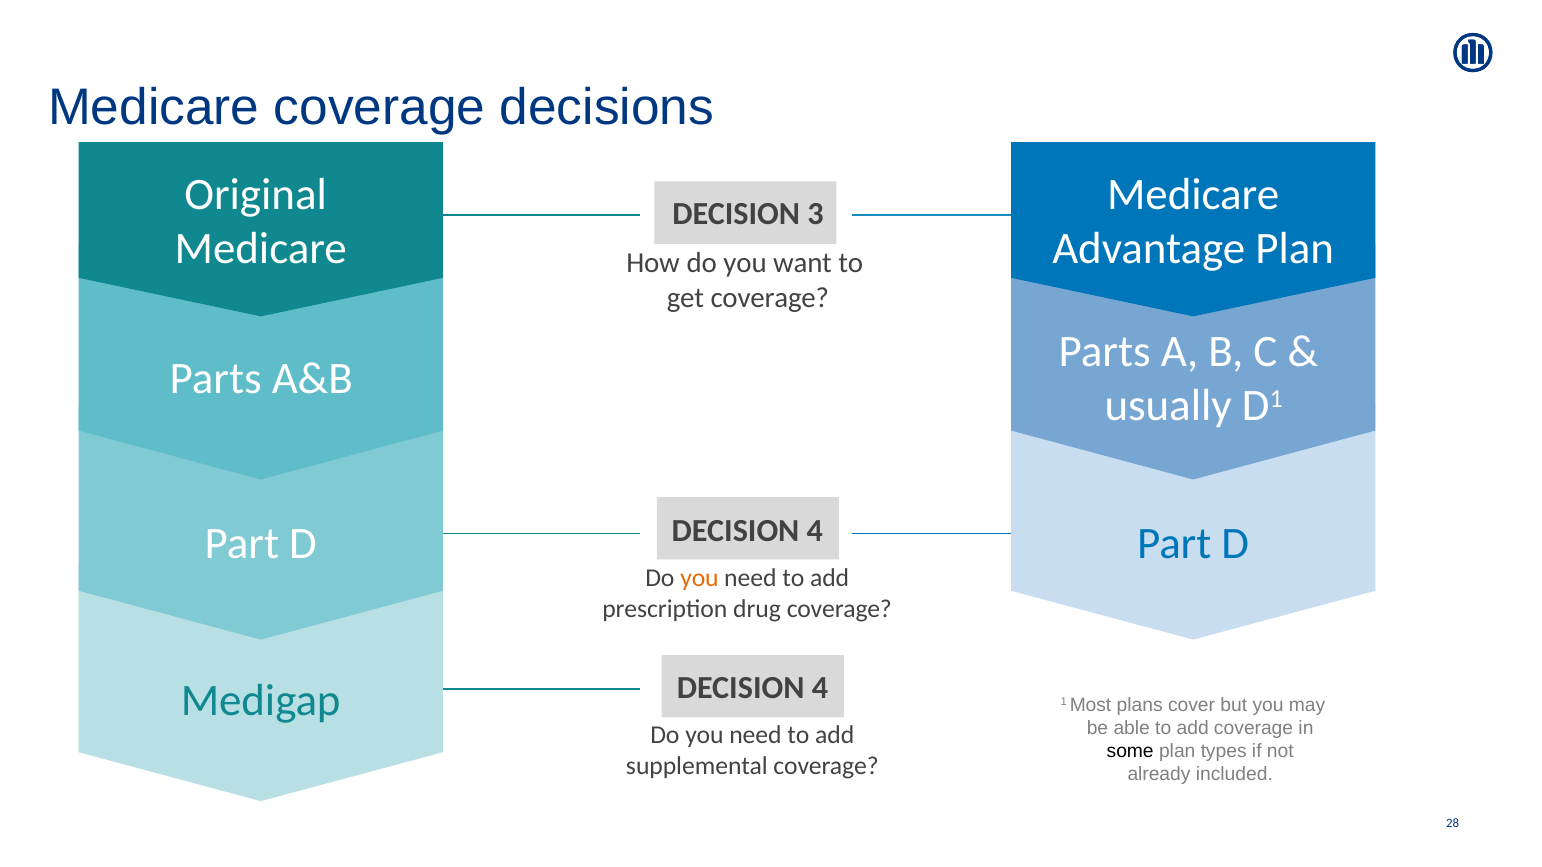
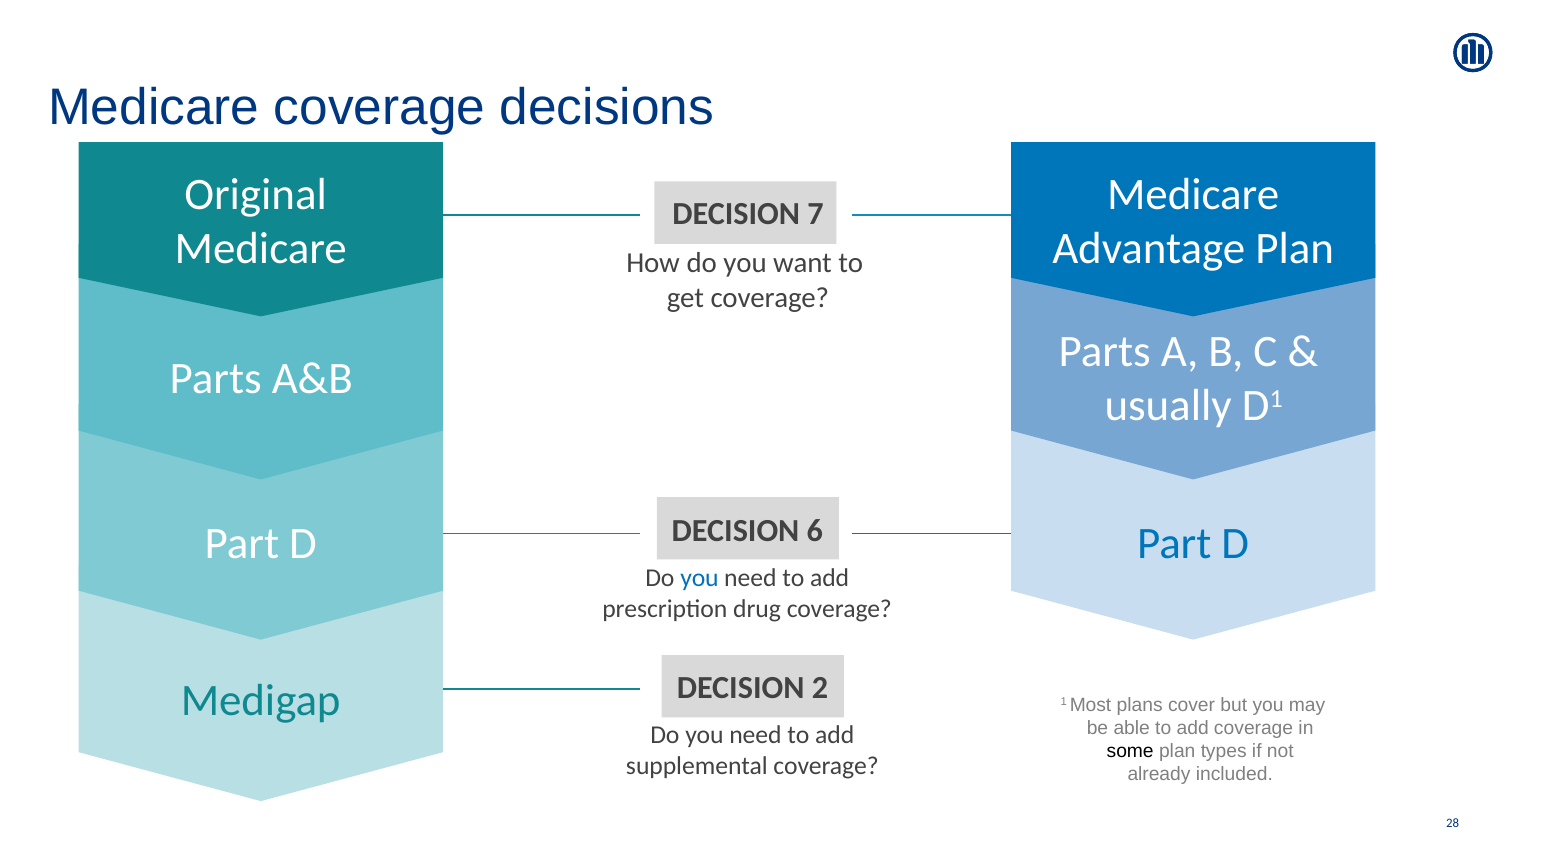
3: 3 -> 7 (816, 214)
4: 4 -> 6 (815, 531)
you colour: orange -> blue (699, 579)
4: 4 -> 2 (820, 689)
